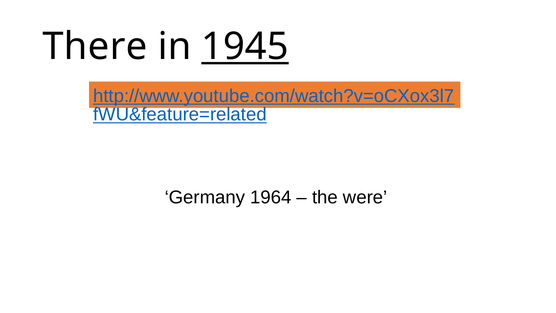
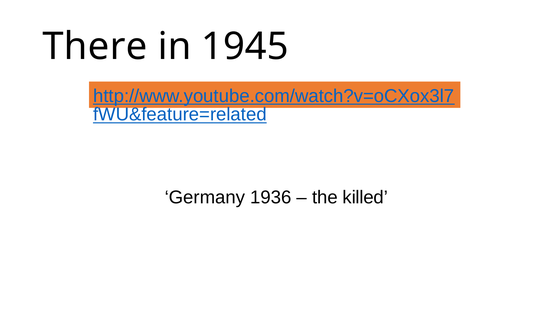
1945 underline: present -> none (245, 47)
1964: 1964 -> 1936 (271, 197)
were: were -> killed (365, 197)
